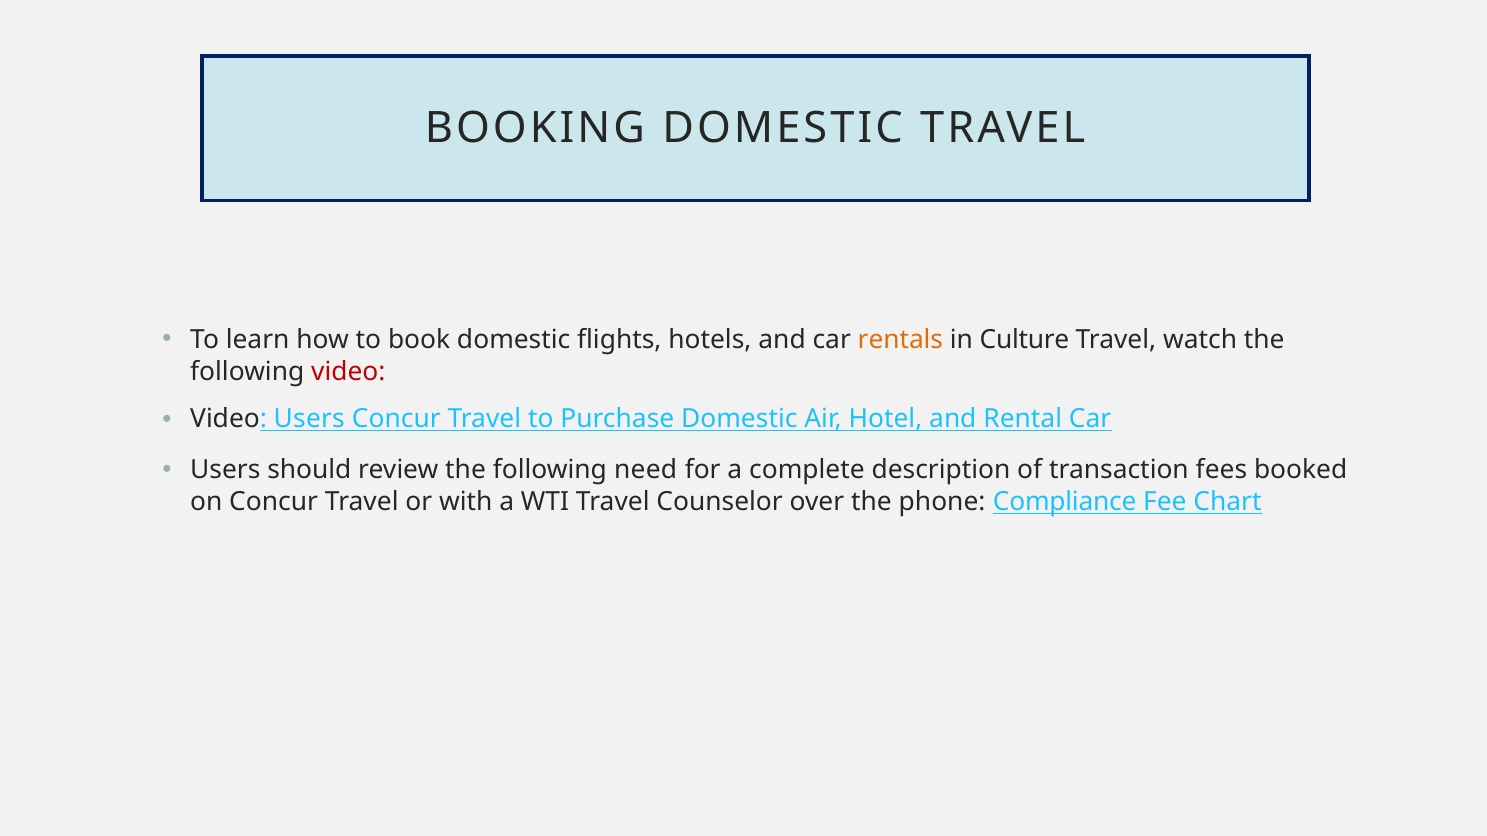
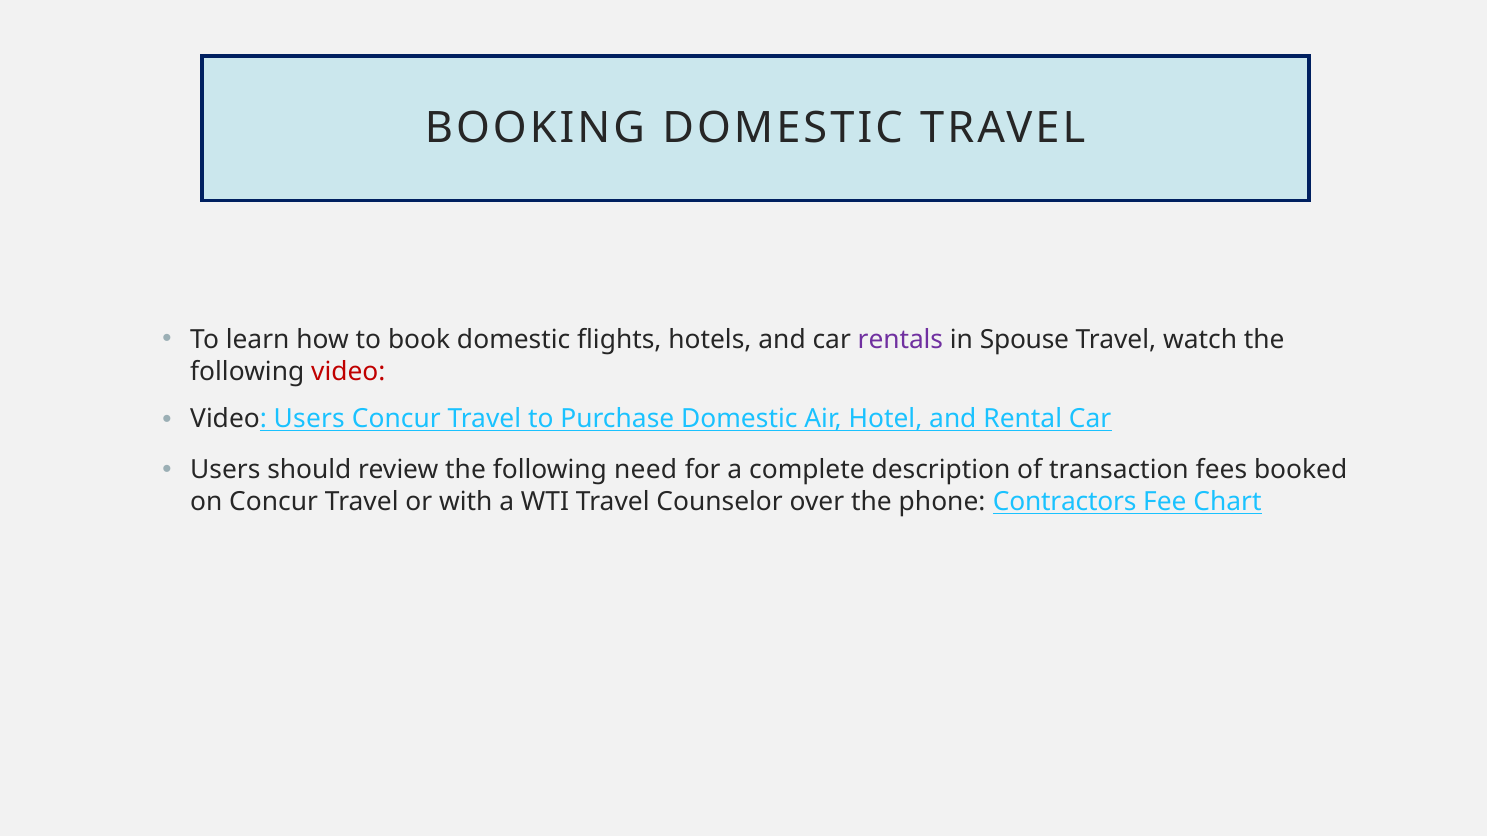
rentals colour: orange -> purple (900, 340)
Culture: Culture -> Spouse (1024, 340)
Compliance: Compliance -> Contractors (1065, 502)
